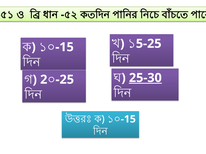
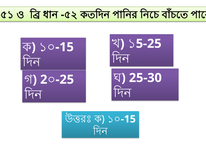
25-30 underline: present -> none (145, 78)
